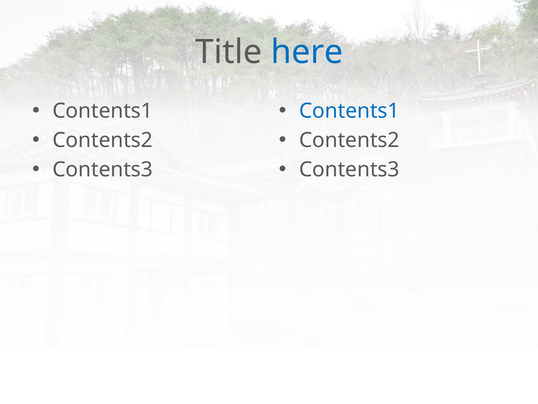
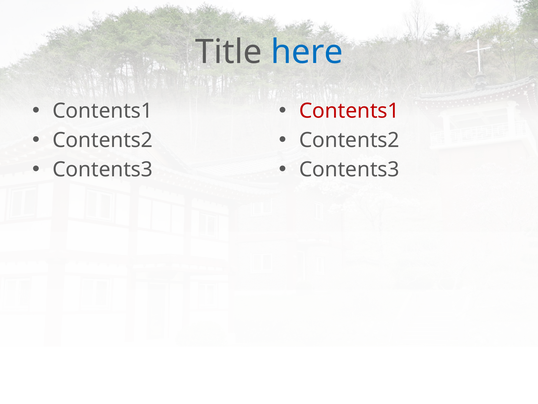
Contents1 colour: blue -> red (349, 111)
